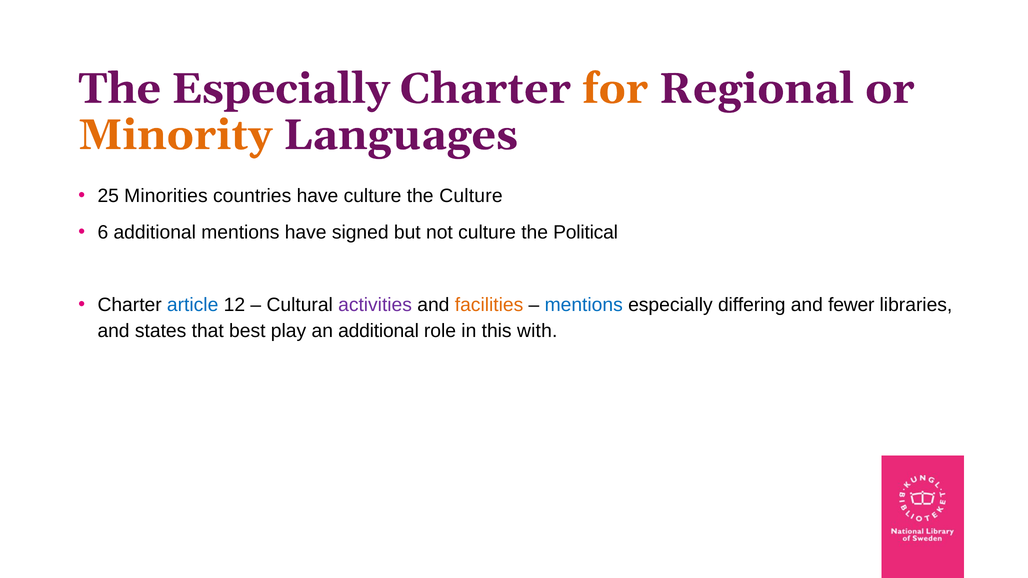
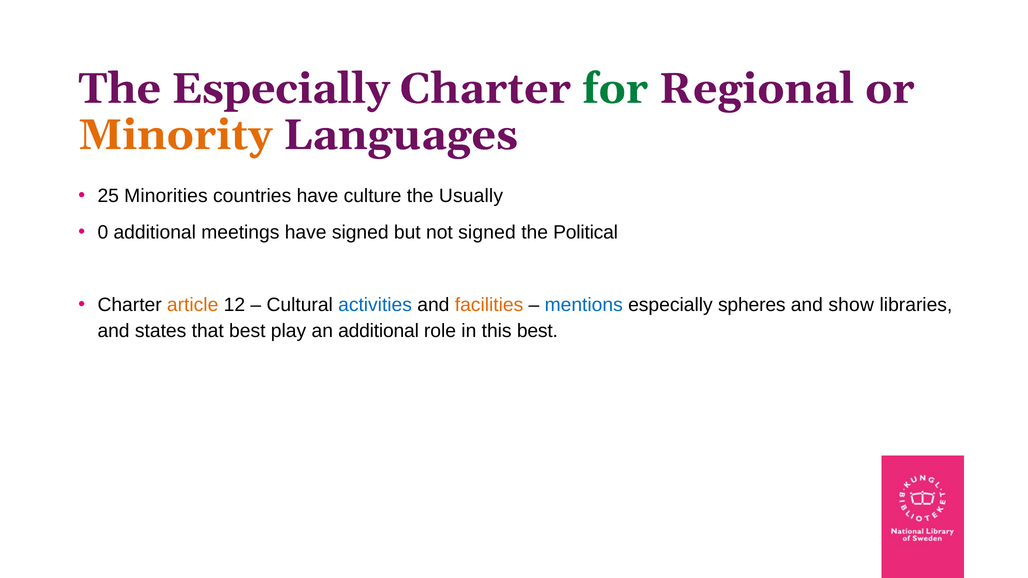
for colour: orange -> green (615, 89)
the Culture: Culture -> Usually (471, 196)
6: 6 -> 0 (103, 232)
additional mentions: mentions -> meetings (240, 232)
not culture: culture -> signed (487, 232)
article colour: blue -> orange (193, 305)
activities colour: purple -> blue (375, 305)
differing: differing -> spheres (752, 305)
fewer: fewer -> show (851, 305)
this with: with -> best (537, 331)
